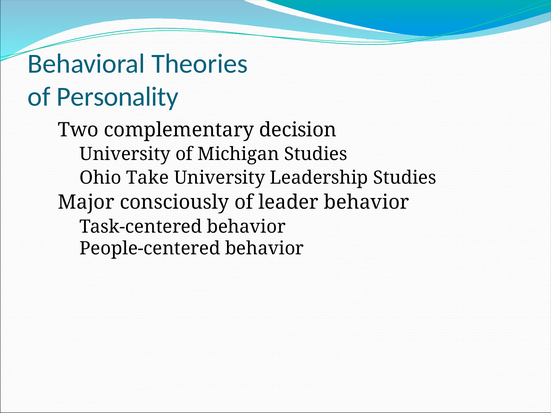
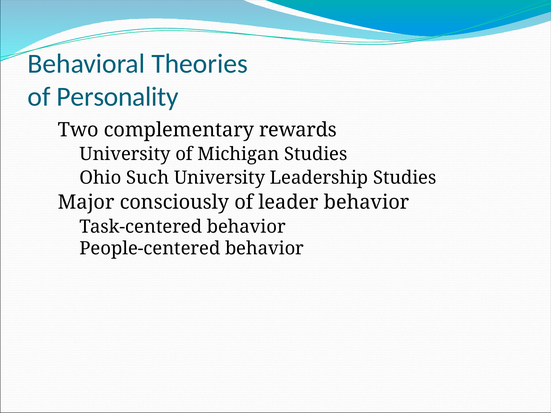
decision: decision -> rewards (298, 130)
Take: Take -> Such (148, 178)
